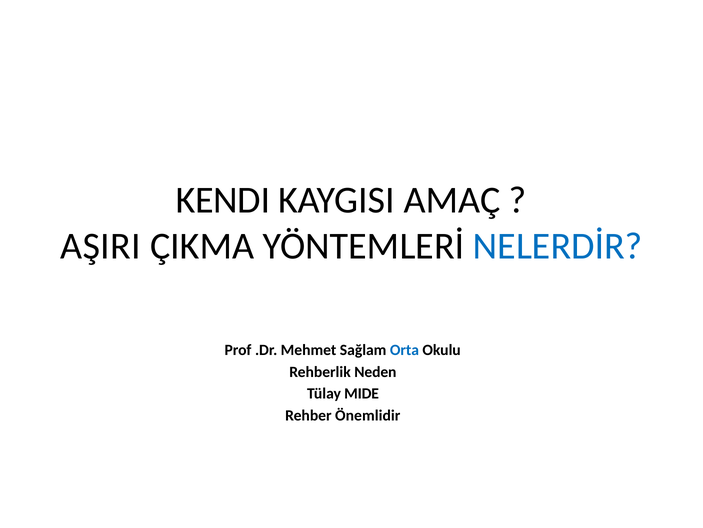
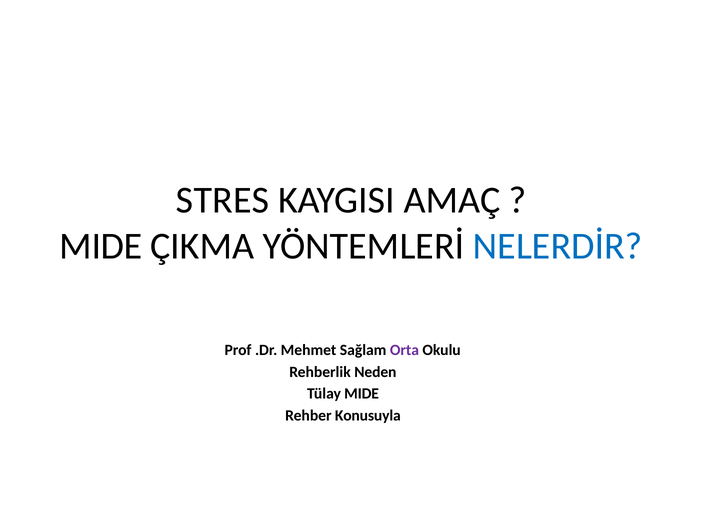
KENDI: KENDI -> STRES (223, 200)
AŞIRI: AŞIRI -> MIDE (101, 246)
Orta colour: blue -> purple (404, 350)
Önemlidir: Önemlidir -> Konusuyla (368, 415)
